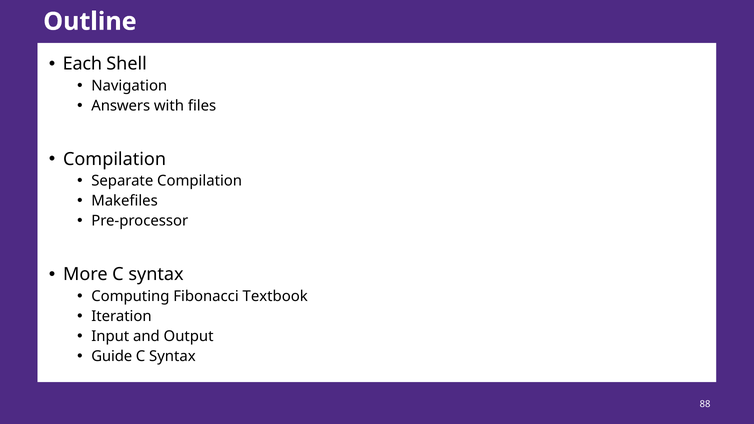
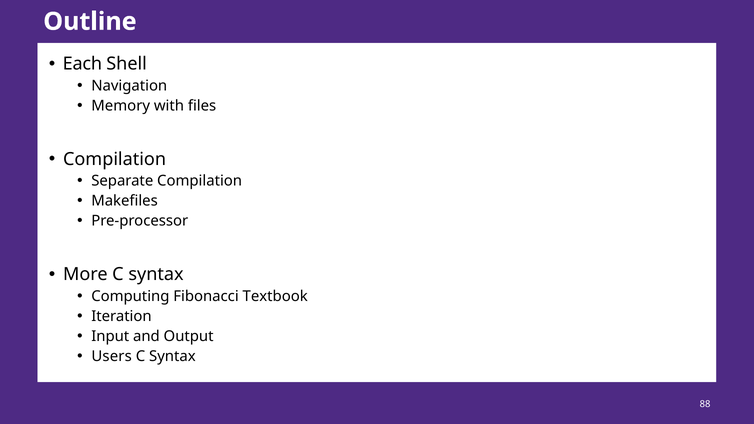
Answers: Answers -> Memory (121, 106)
Guide: Guide -> Users (112, 356)
